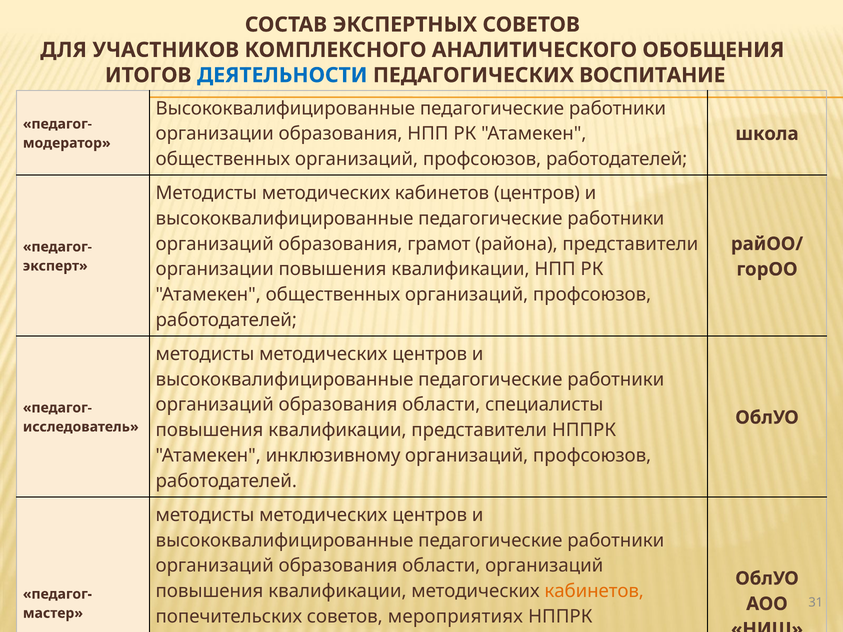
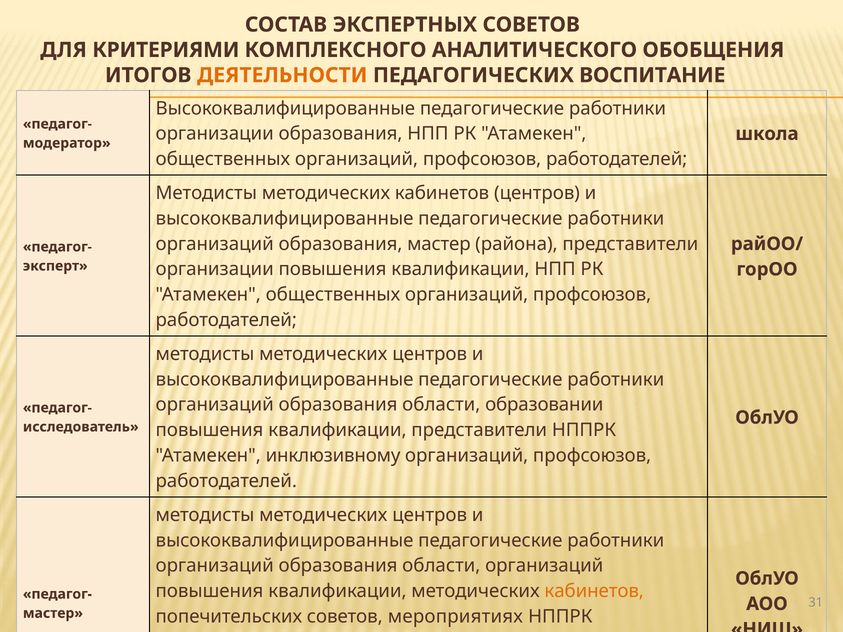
УЧАСТНИКОВ: УЧАСТНИКОВ -> КРИТЕРИЯМИ (166, 50)
ДЕЯТЕЛЬНОСТИ colour: blue -> orange (282, 75)
образования грамот: грамот -> мастер (439, 244)
специалисты: специалисты -> образовании (544, 405)
